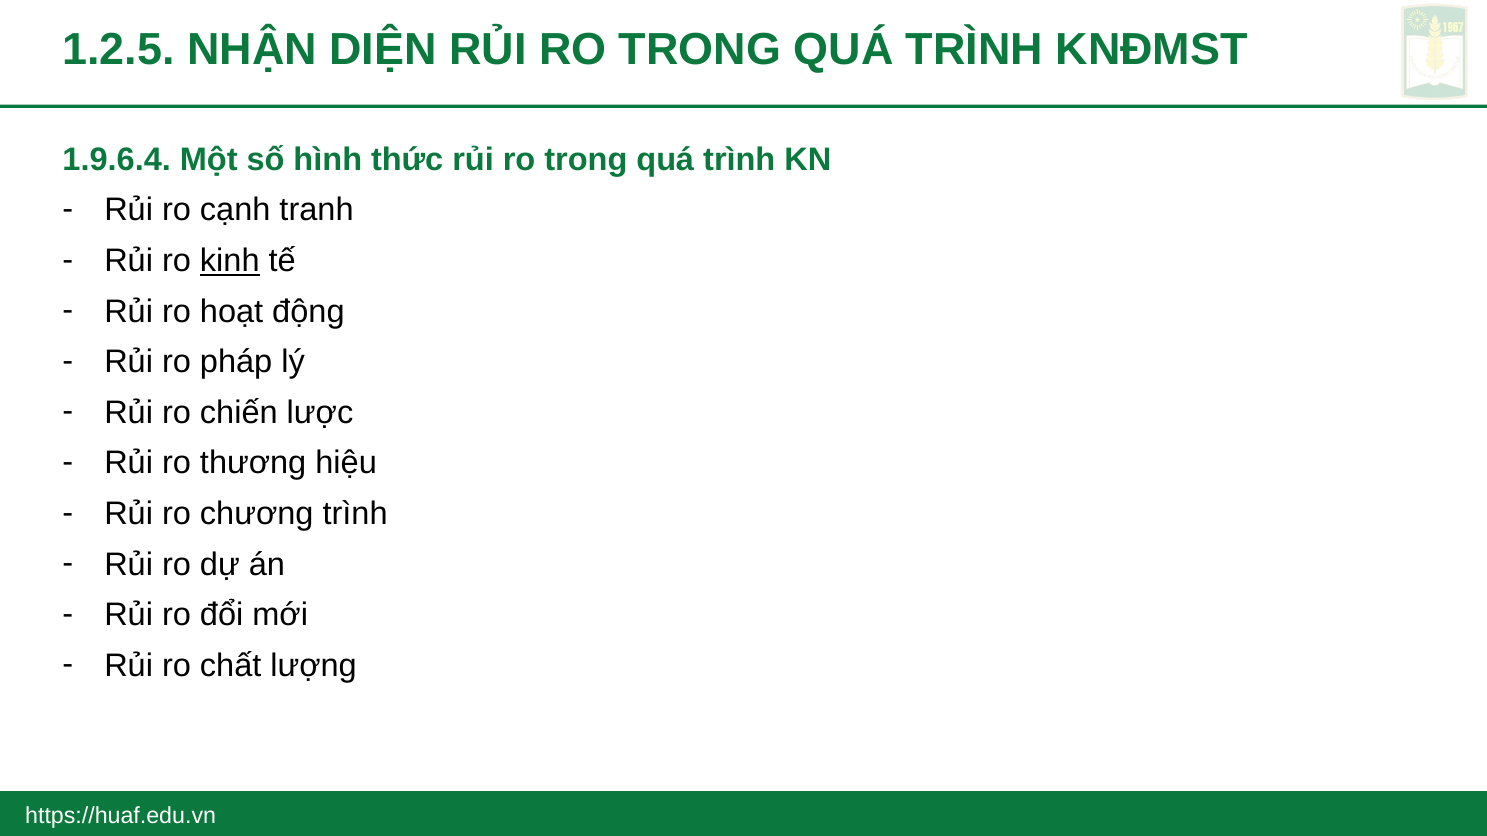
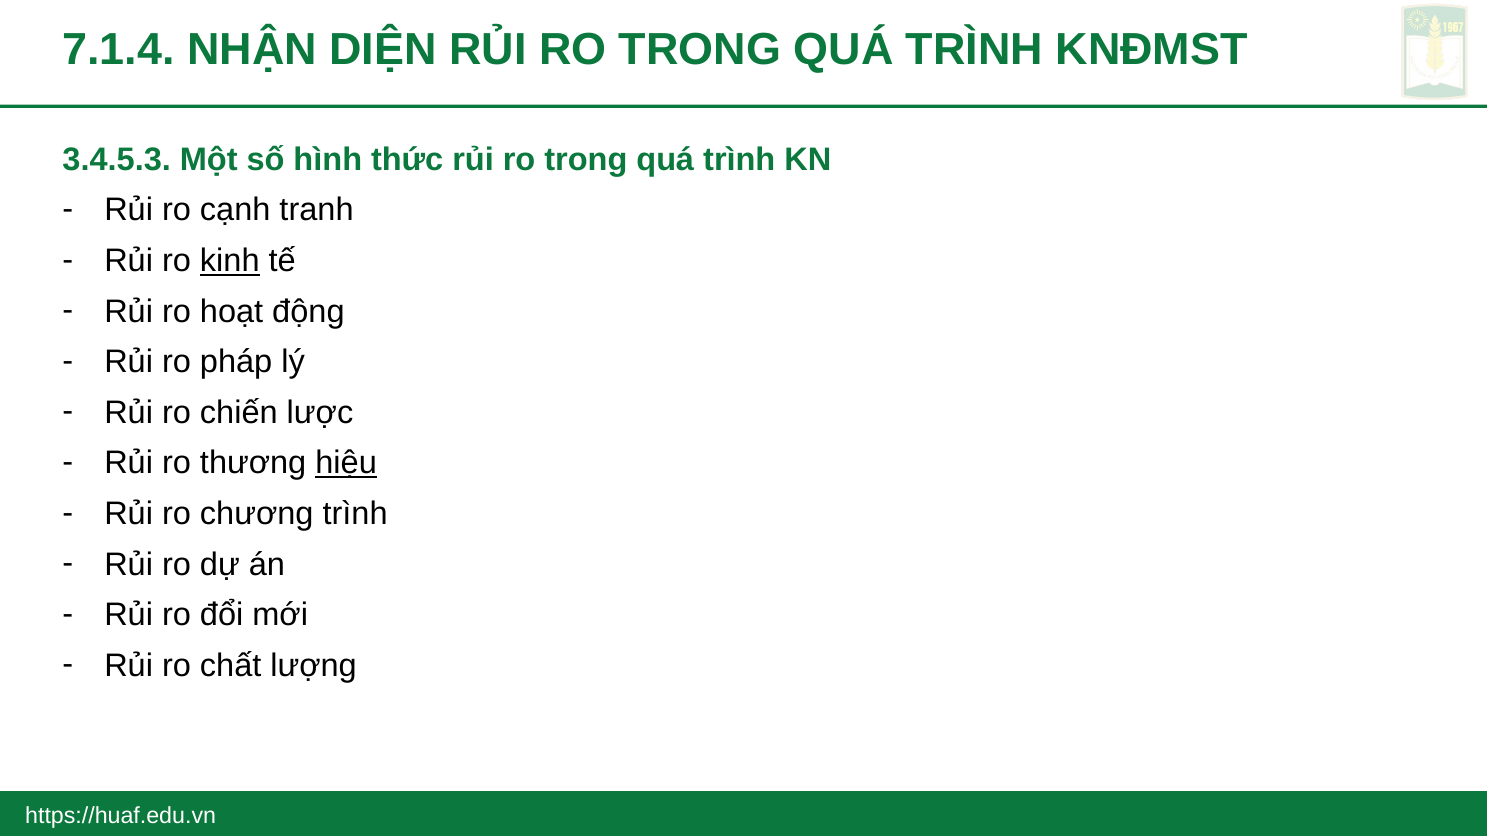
1.2.5: 1.2.5 -> 7.1.4 (119, 50)
1.9.6.4: 1.9.6.4 -> 3.4.5.3 (117, 160)
hiệu underline: none -> present (346, 463)
